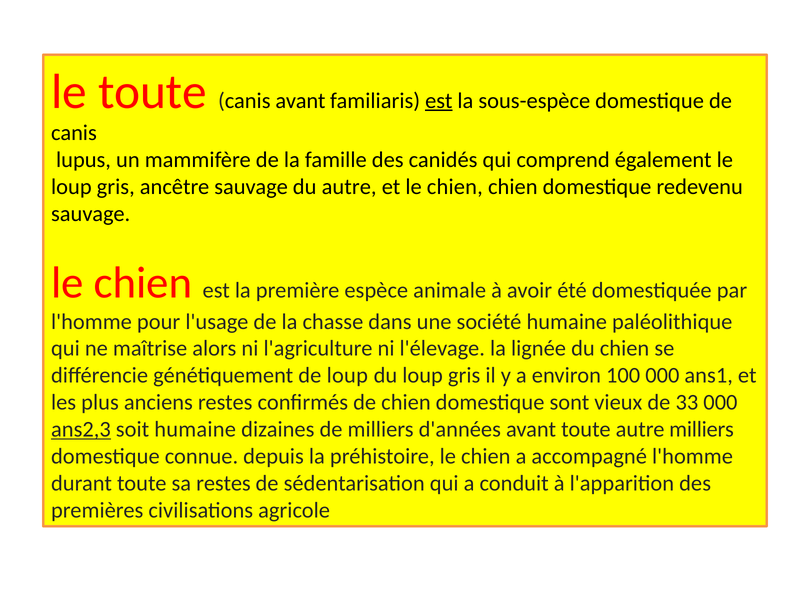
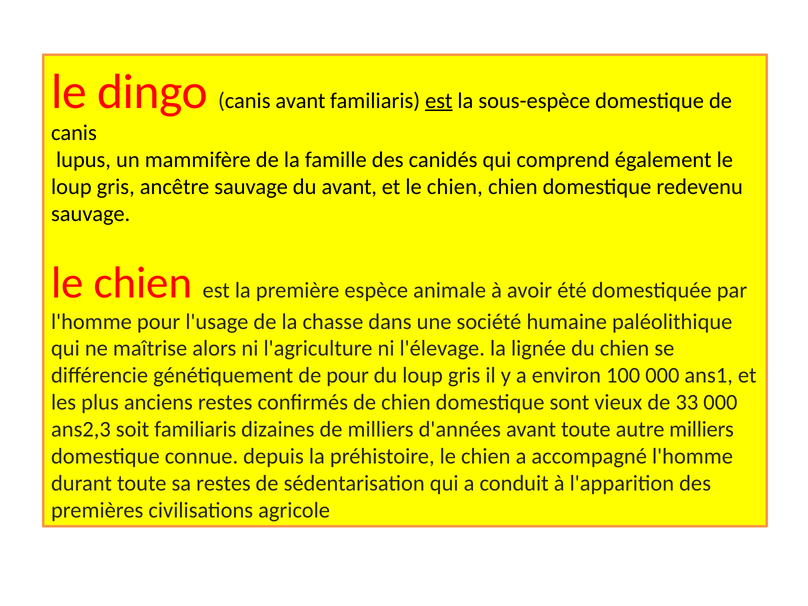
le toute: toute -> dingo (153, 92)
du autre: autre -> avant (349, 187)
de loup: loup -> pour (348, 376)
ans2,3 underline: present -> none (81, 429)
soit humaine: humaine -> familiaris (195, 429)
